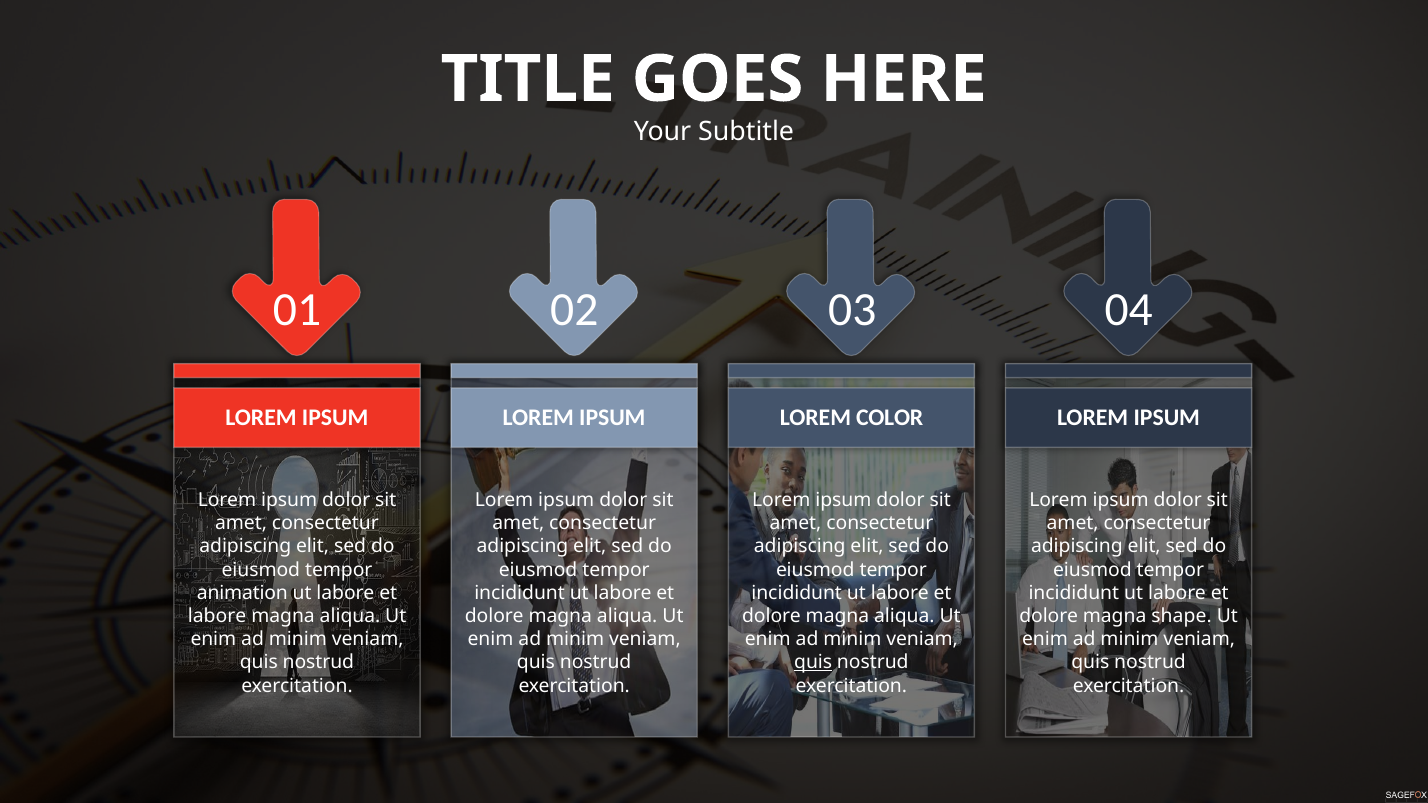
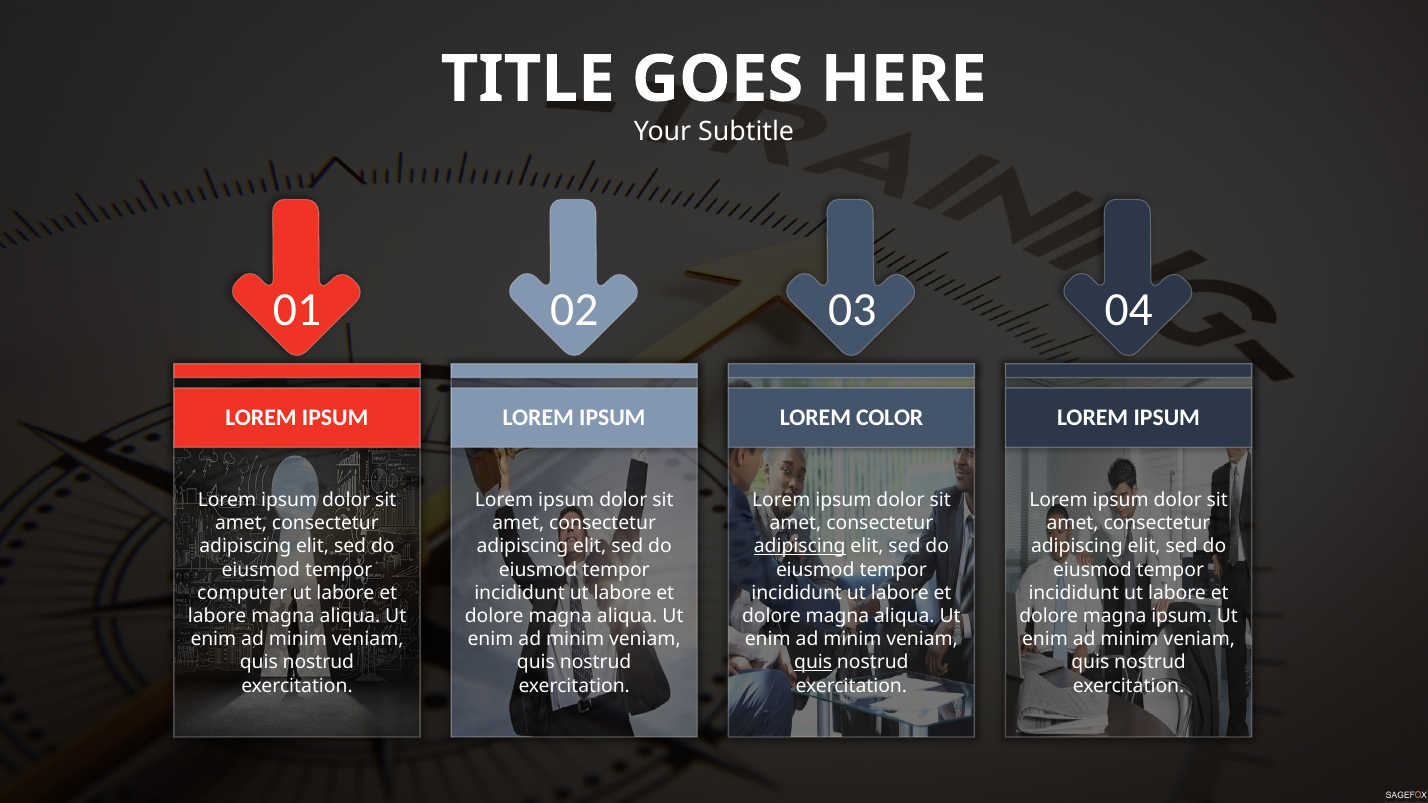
adipiscing underline: none -> present (800, 547)
animation: animation -> computer (242, 593)
magna shape: shape -> ipsum (1182, 616)
